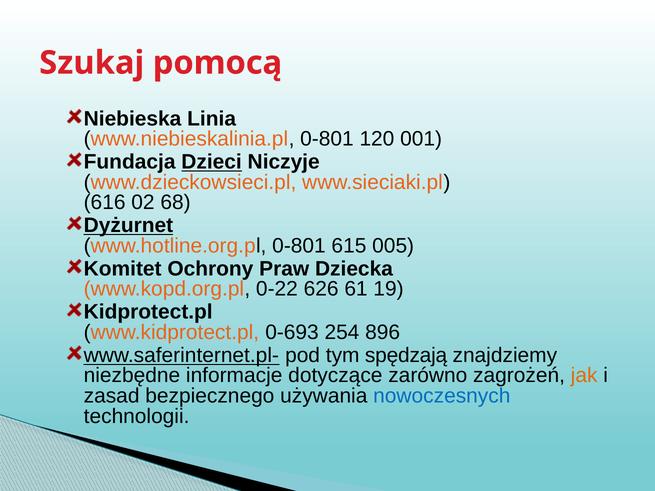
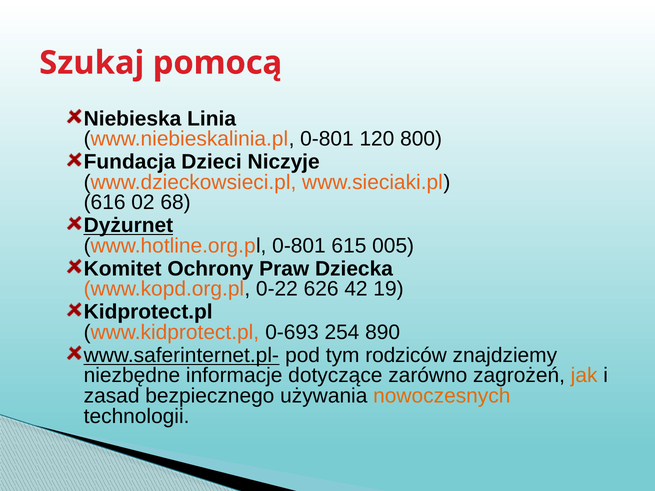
001: 001 -> 800 (421, 139)
Dzieci underline: present -> none (212, 162)
61: 61 -> 42 (356, 289)
896: 896 -> 890 (383, 332)
spędzają: spędzają -> rodziców (406, 355)
nowoczesnych colour: blue -> orange (442, 396)
